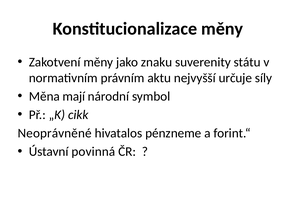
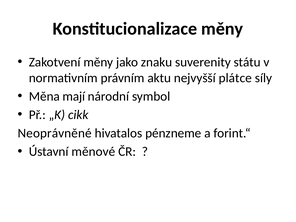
určuje: určuje -> plátce (235, 78)
povinná: povinná -> měnové (93, 152)
